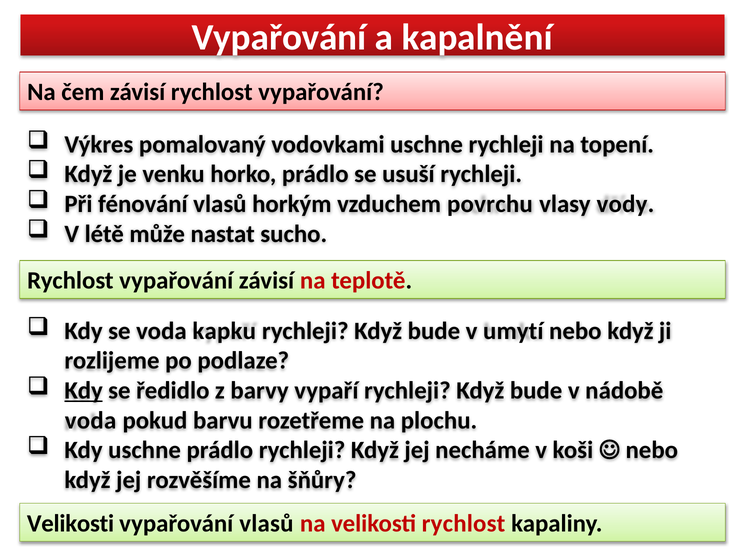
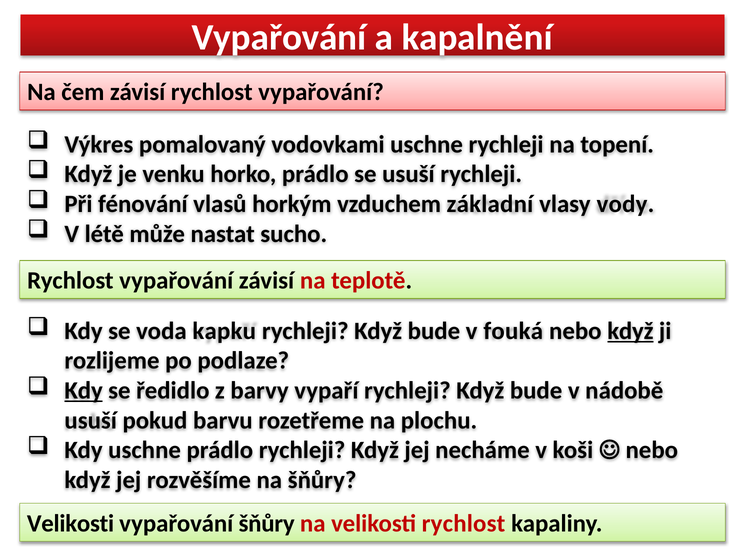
povrchu: povrchu -> základní (490, 204)
umytí: umytí -> fouká (513, 331)
když underline: none -> present (630, 331)
voda: voda -> usuší (91, 420)
vypařování vlasů: vlasů -> šňůry (267, 523)
